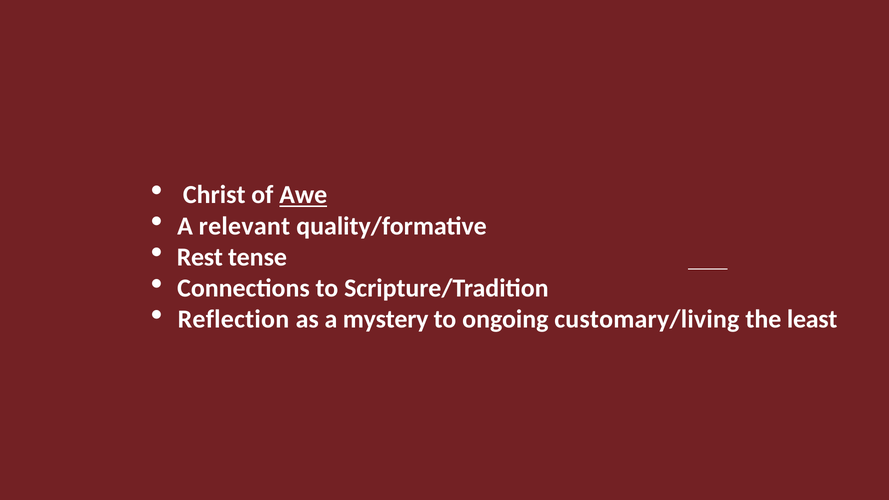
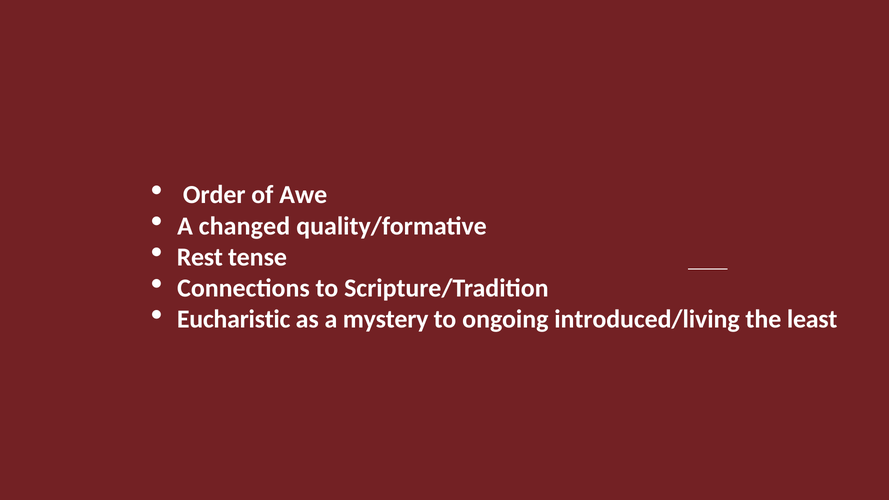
Christ: Christ -> Order (214, 195)
Awe underline: present -> none (303, 195)
relevant: relevant -> changed (244, 226)
Reflection: Reflection -> Eucharistic (234, 319)
customary/living: customary/living -> introduced/living (647, 319)
